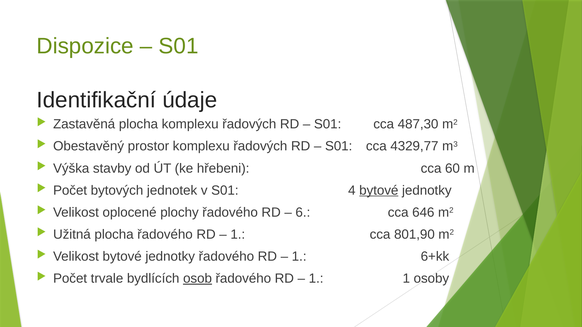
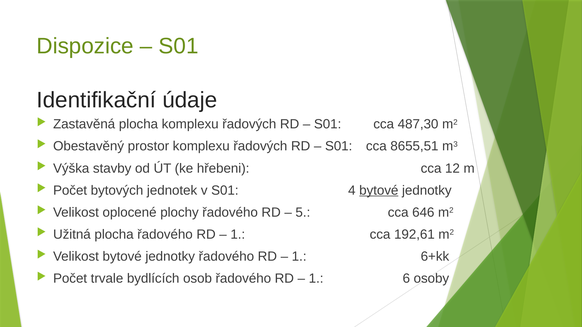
4329,77: 4329,77 -> 8655,51 (414, 146)
60: 60 -> 12 (452, 168)
6: 6 -> 5 (303, 213)
801,90: 801,90 -> 192,61 (414, 235)
osob underline: present -> none (198, 279)
1 1: 1 -> 6 (406, 279)
